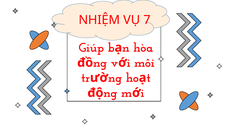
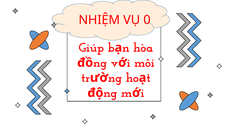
7: 7 -> 0 (147, 20)
